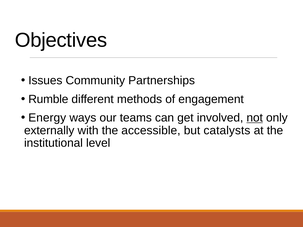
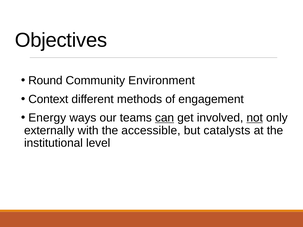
Issues: Issues -> Round (45, 81)
Partnerships: Partnerships -> Environment (162, 81)
Rumble: Rumble -> Context (48, 99)
can underline: none -> present (165, 118)
